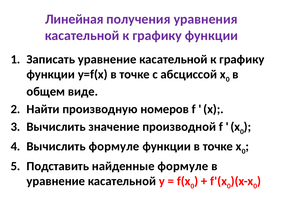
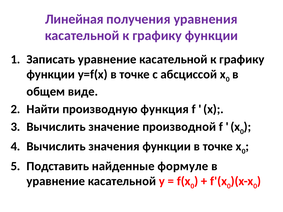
номеров: номеров -> функция (165, 109)
Вычислить формуле: формуле -> значения (114, 147)
